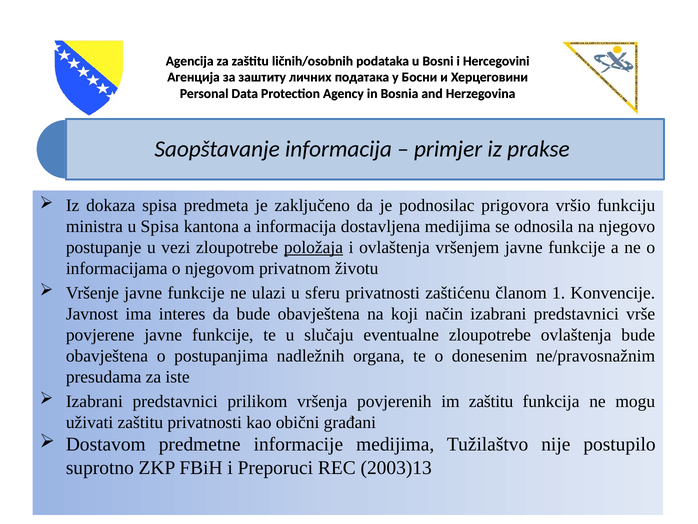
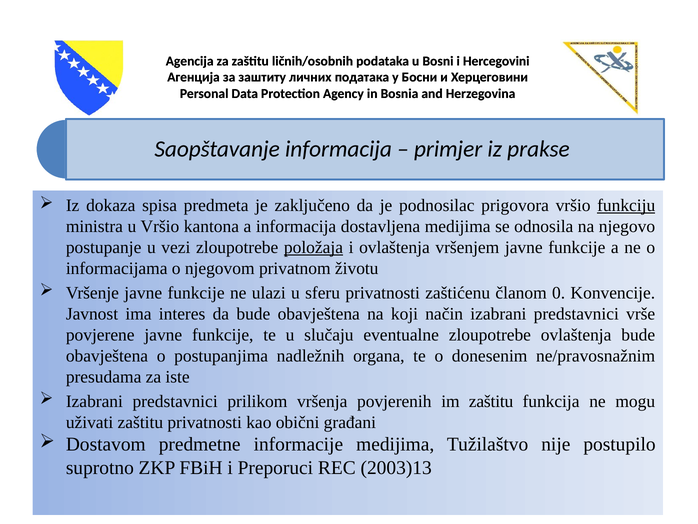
funkciju underline: none -> present (626, 205)
u Spisa: Spisa -> Vršio (160, 226)
1: 1 -> 0 (559, 293)
